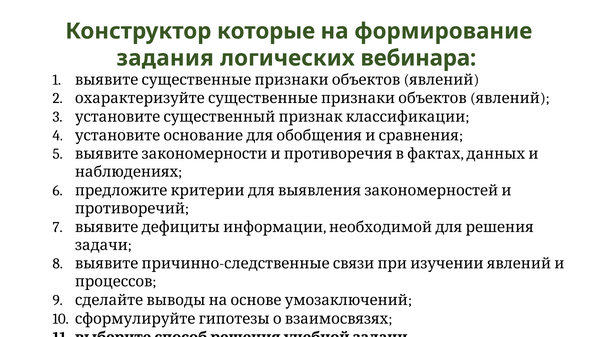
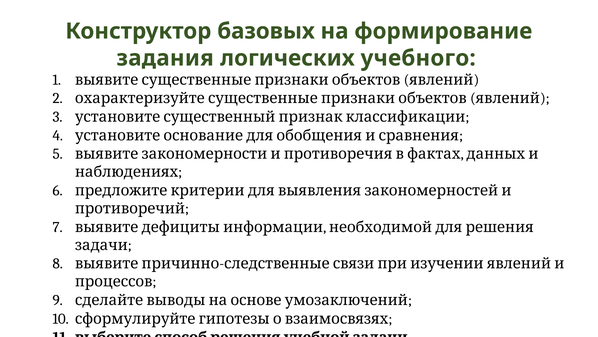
которые: которые -> базовых (266, 31)
вебинара: вебинара -> учебного (418, 58)
